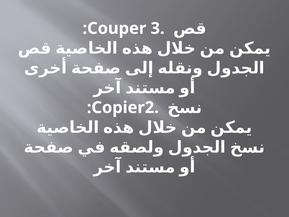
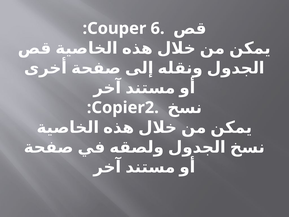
3: 3 -> 6 (158, 28)
